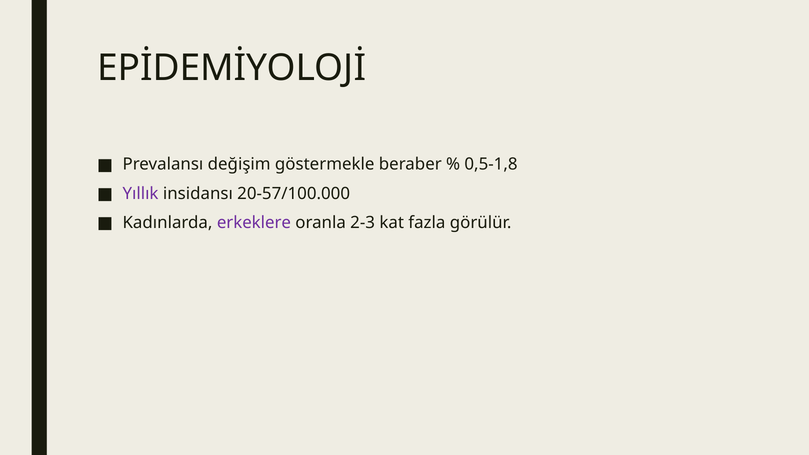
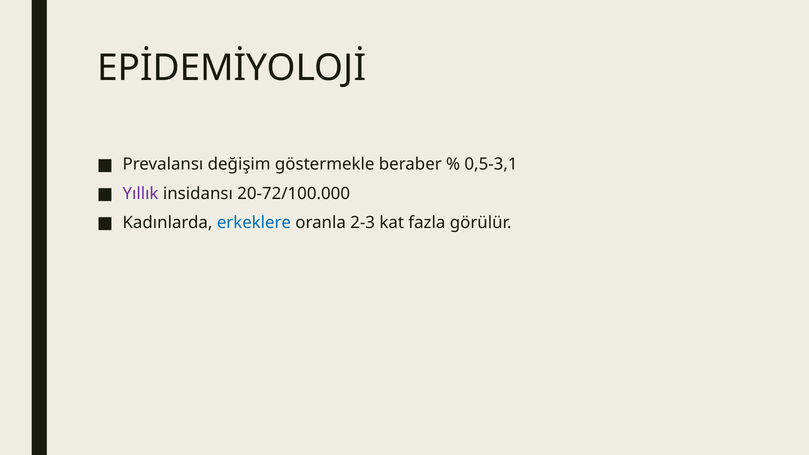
0,5-1,8: 0,5-1,8 -> 0,5-3,1 (491, 164)
20-57/100.000: 20-57/100.000 -> 20-72/100.000 (294, 194)
erkeklere colour: purple -> blue (254, 223)
